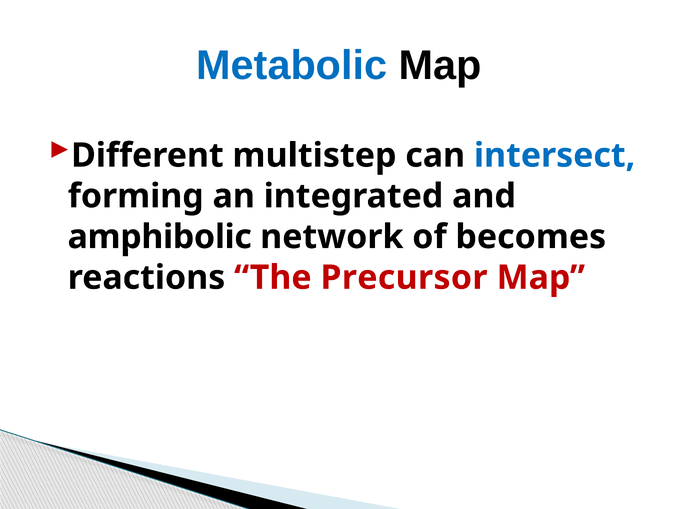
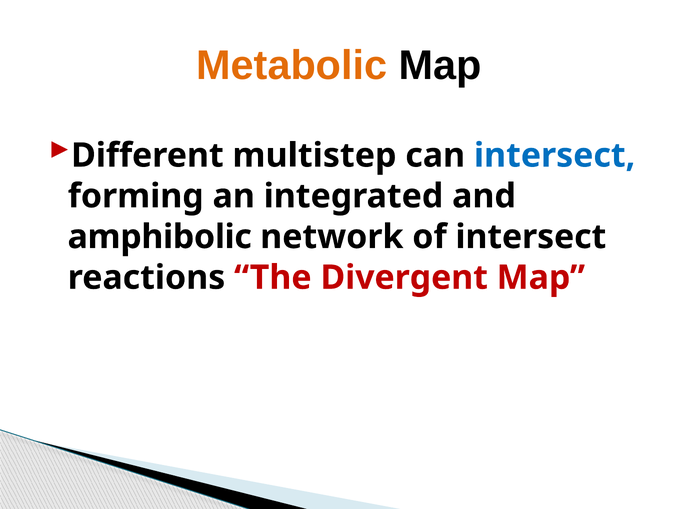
Metabolic colour: blue -> orange (292, 66)
of becomes: becomes -> intersect (531, 237)
Precursor: Precursor -> Divergent (404, 277)
